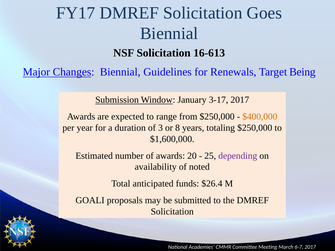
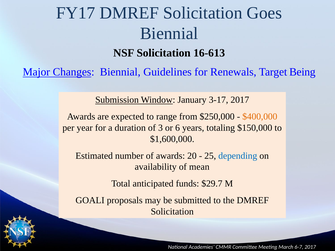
8: 8 -> 6 (178, 128)
totaling $250,000: $250,000 -> $150,000 (255, 128)
depending colour: purple -> blue (238, 156)
noted: noted -> mean (199, 167)
$26.4: $26.4 -> $29.7 (212, 184)
